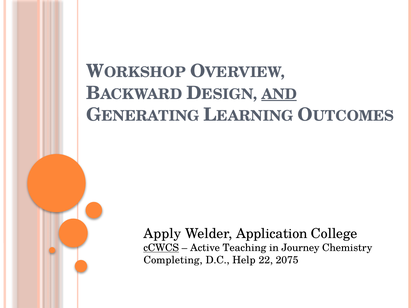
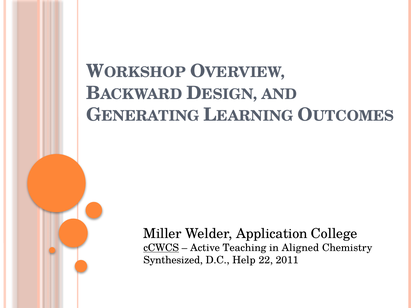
AND underline: present -> none (279, 94)
Apply: Apply -> Miller (162, 234)
Journey: Journey -> Aligned (300, 248)
Completing: Completing -> Synthesized (173, 260)
2075: 2075 -> 2011 (287, 260)
